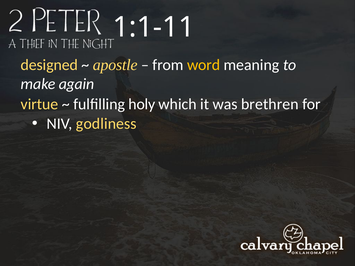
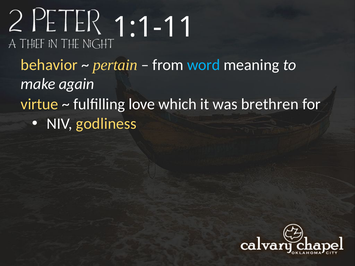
designed: designed -> behavior (49, 65)
apostle: apostle -> pertain (115, 65)
word colour: yellow -> light blue (204, 65)
holy: holy -> love (142, 104)
